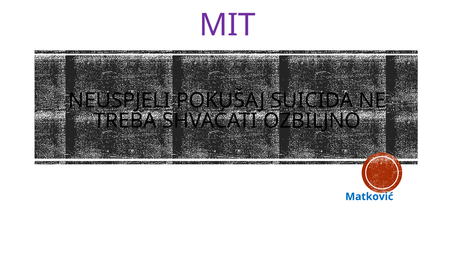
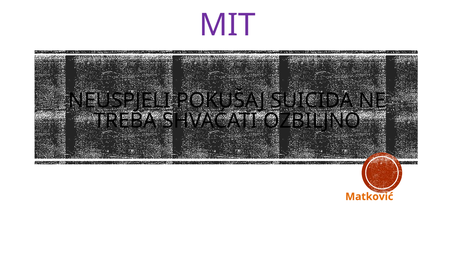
Matković colour: blue -> orange (369, 197)
